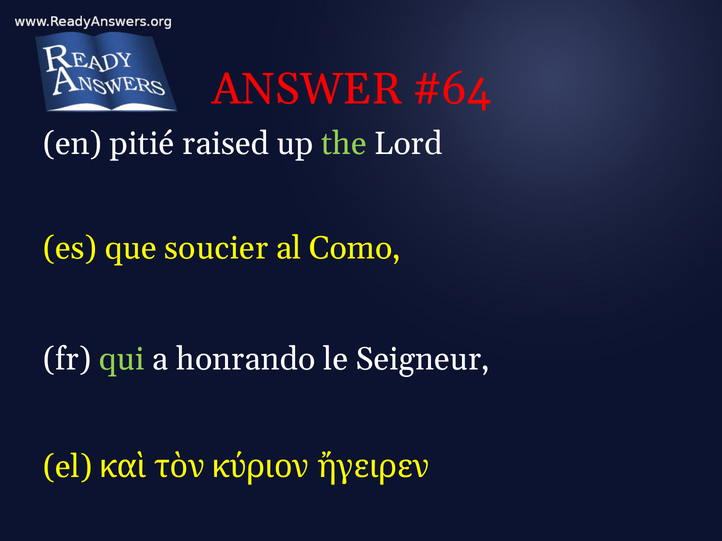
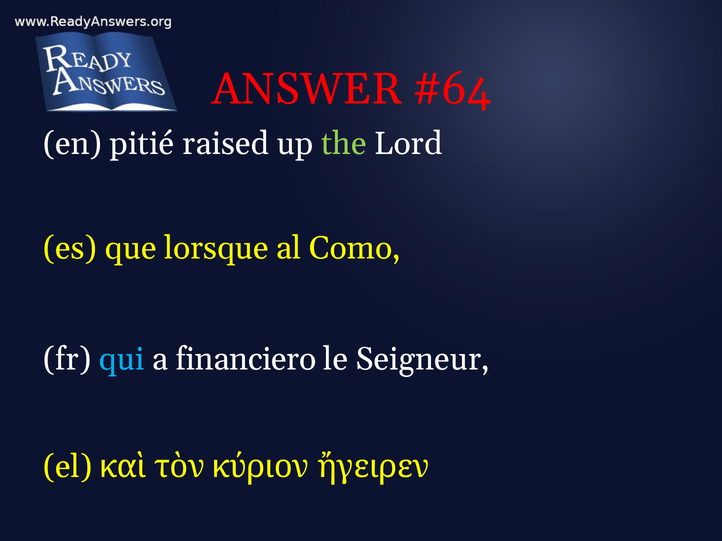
soucier: soucier -> lorsque (216, 248)
qui colour: light green -> light blue (122, 360)
honrando: honrando -> financiero (246, 360)
